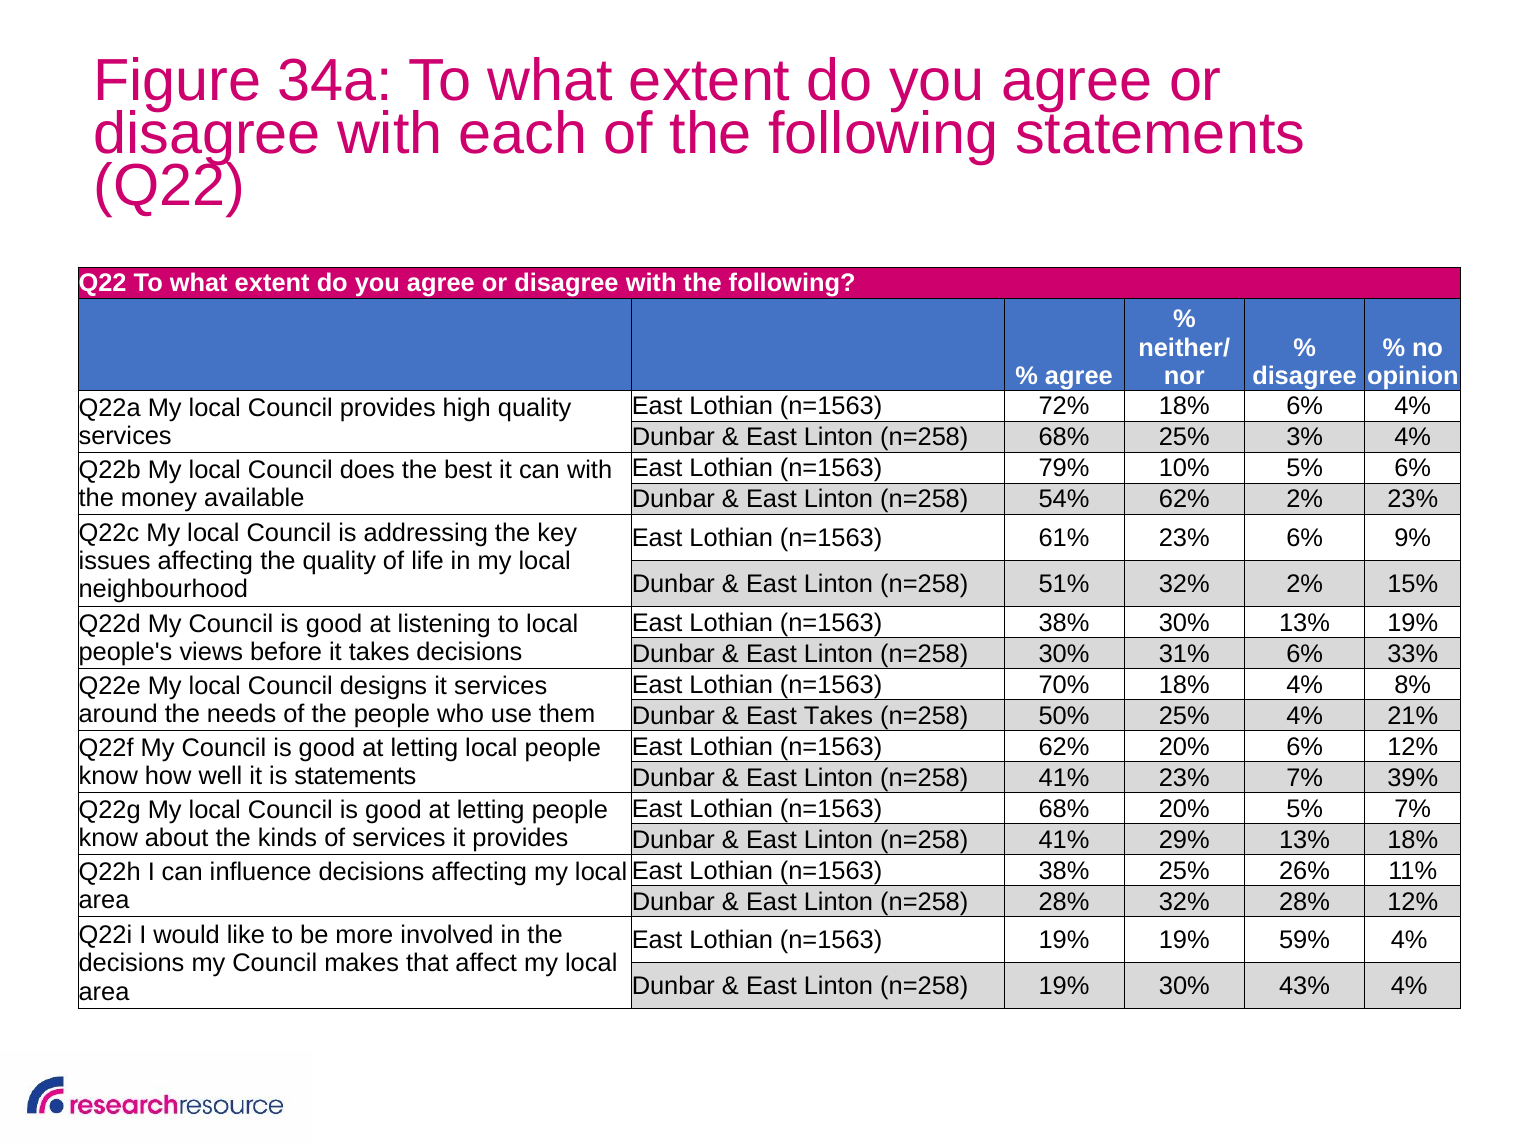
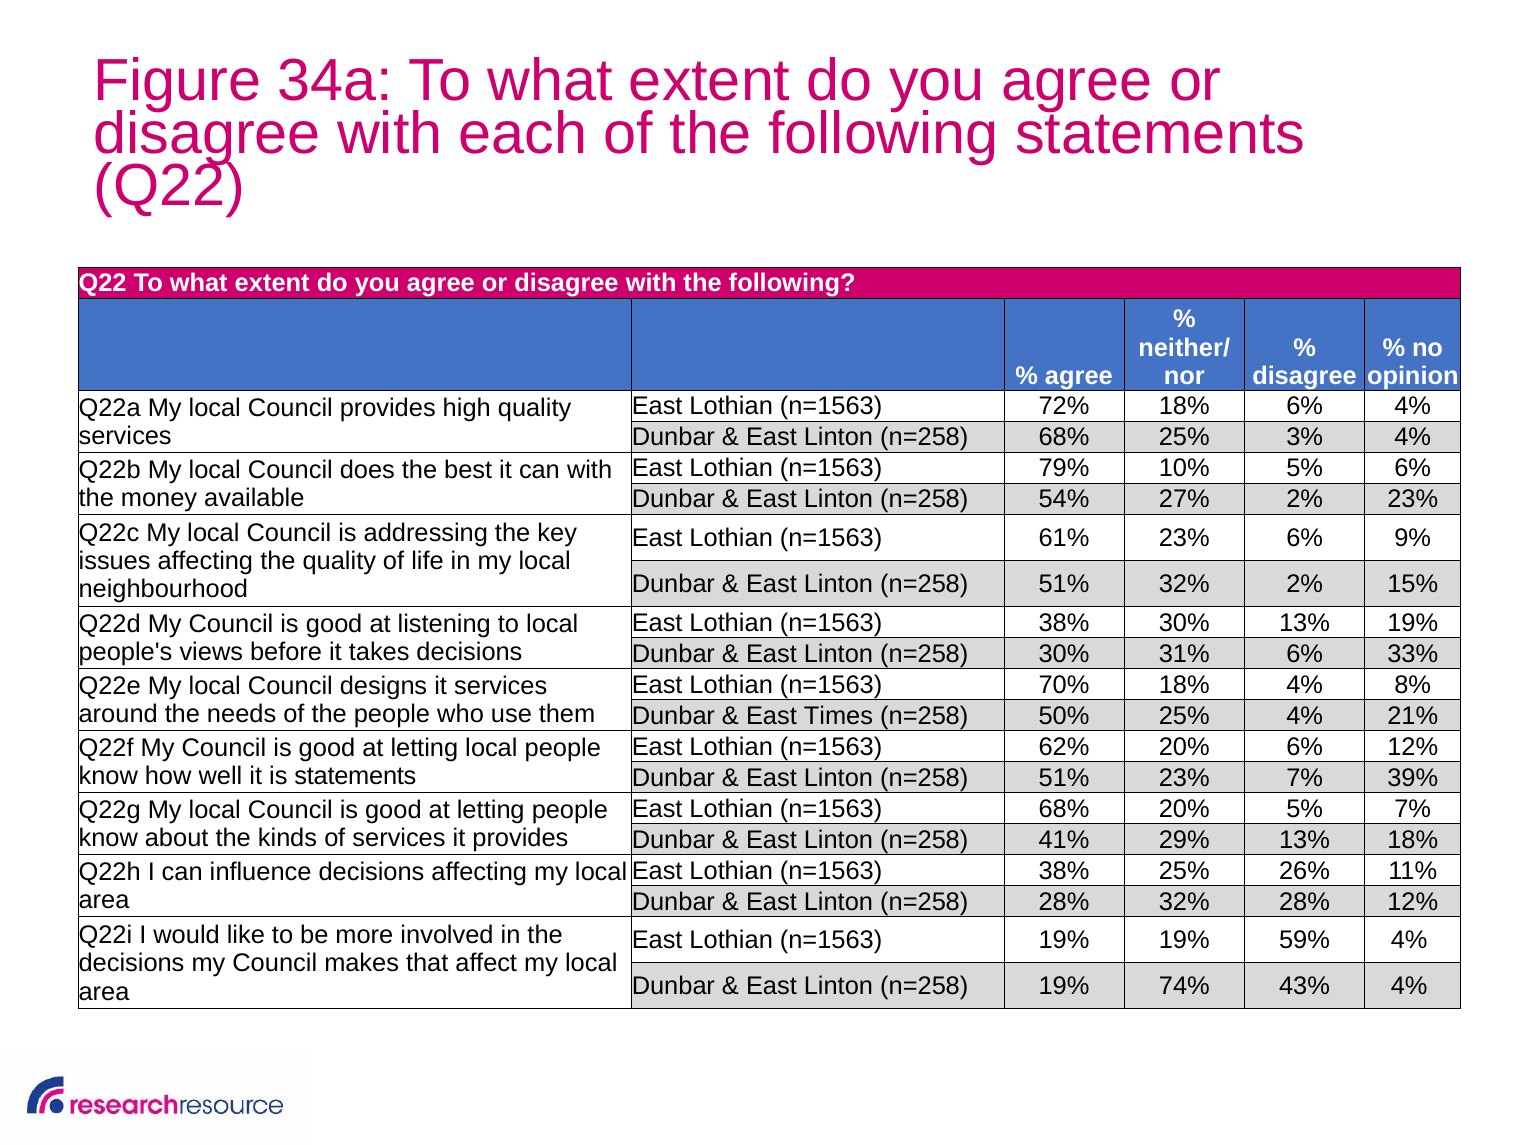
54% 62%: 62% -> 27% (1184, 500)
East Takes: Takes -> Times (838, 716)
41%: 41% -> 51% (1064, 778)
19% 30%: 30% -> 74% (1184, 987)
